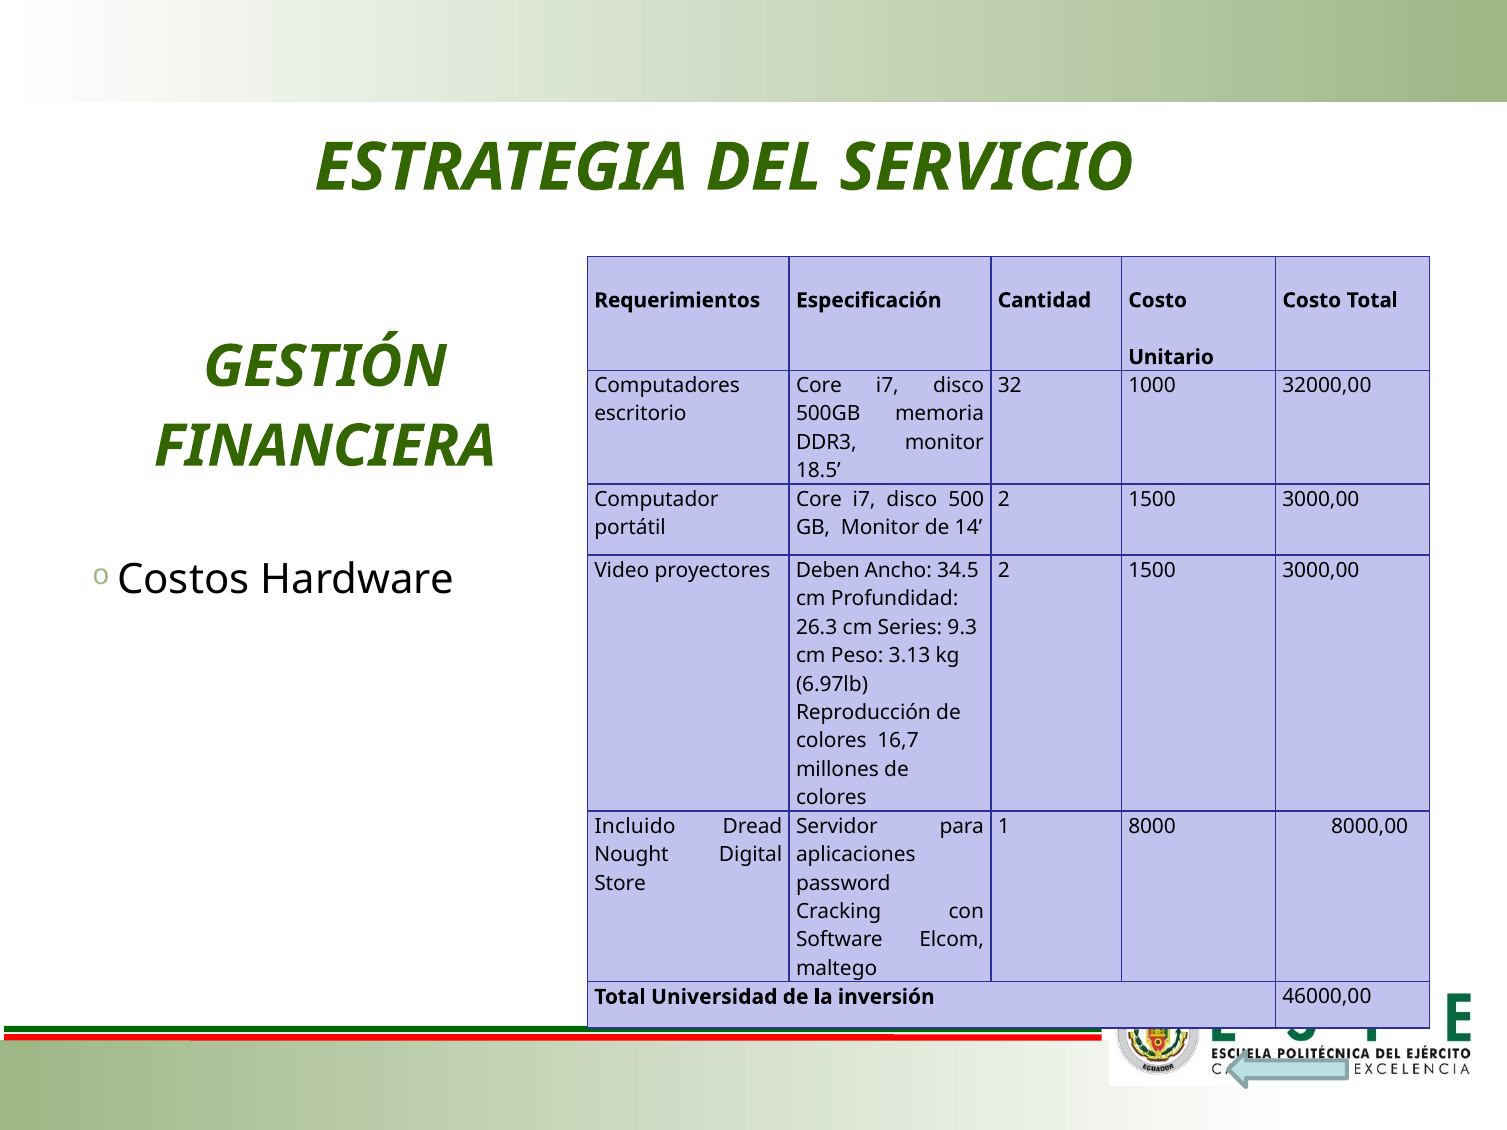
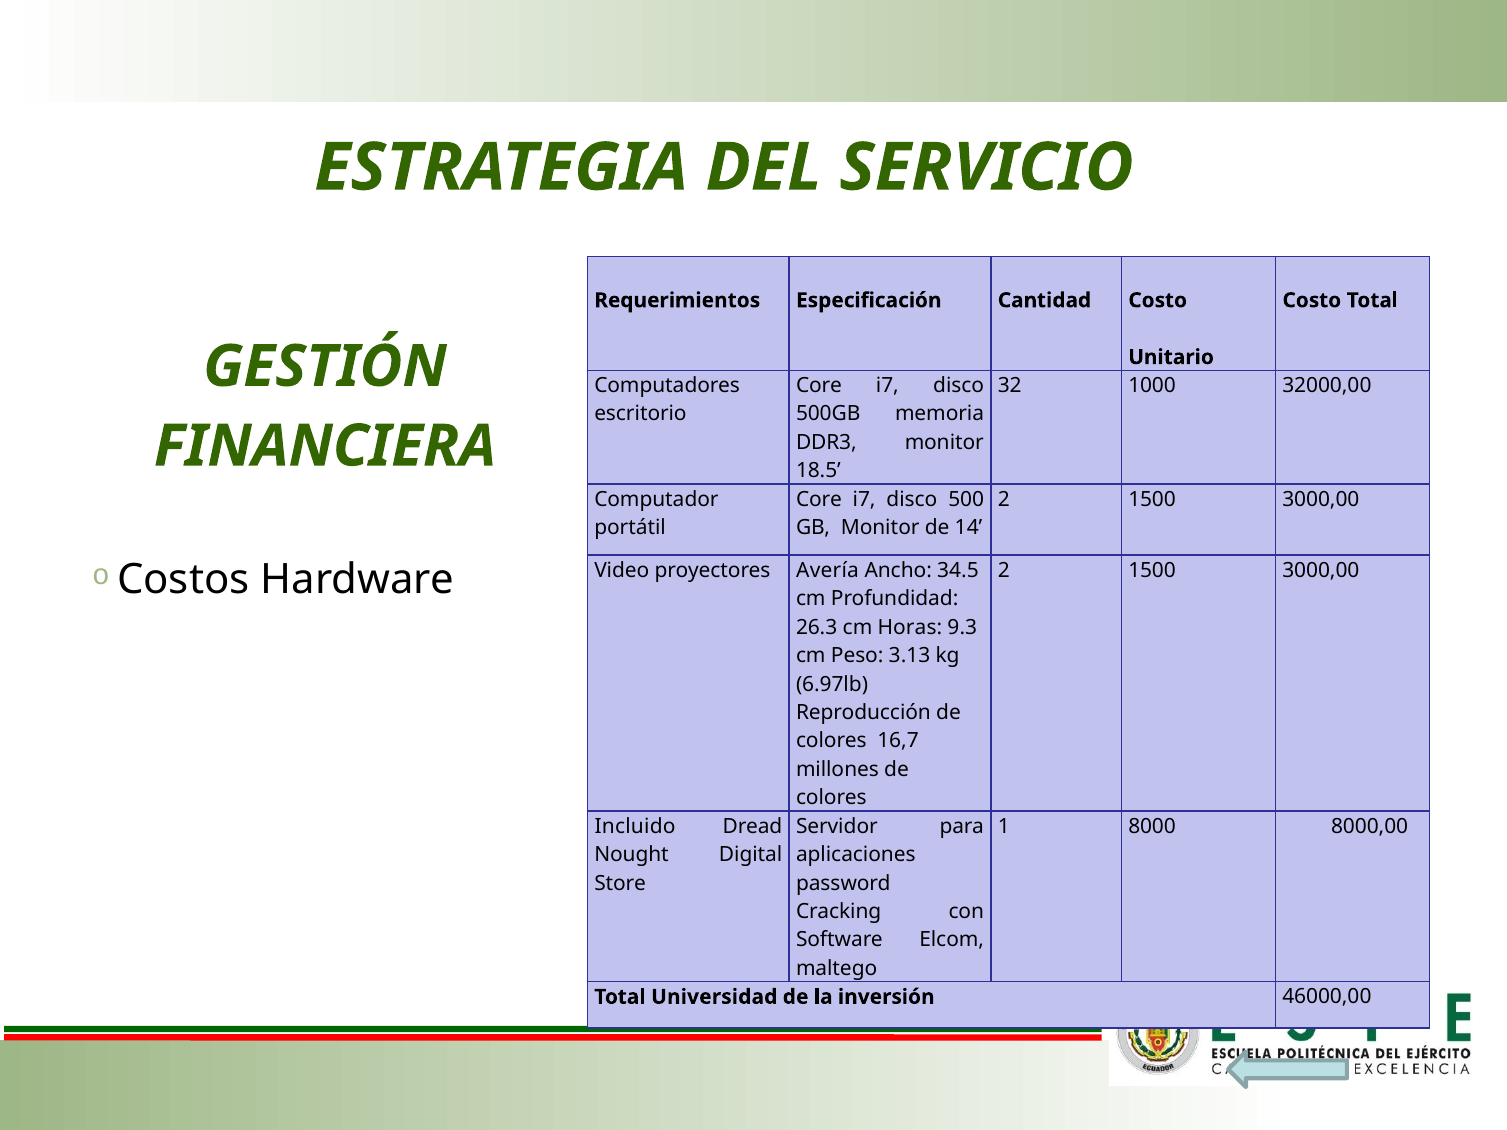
Deben: Deben -> Avería (828, 571)
Series: Series -> Horas (910, 628)
